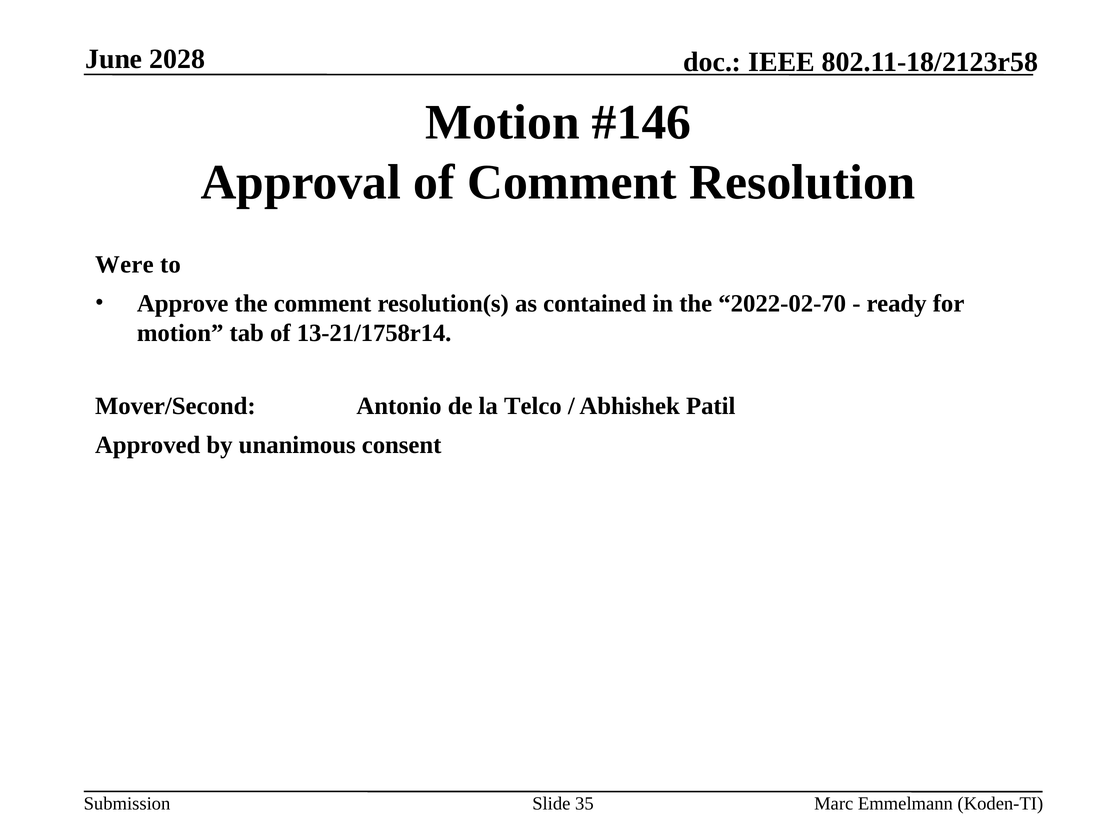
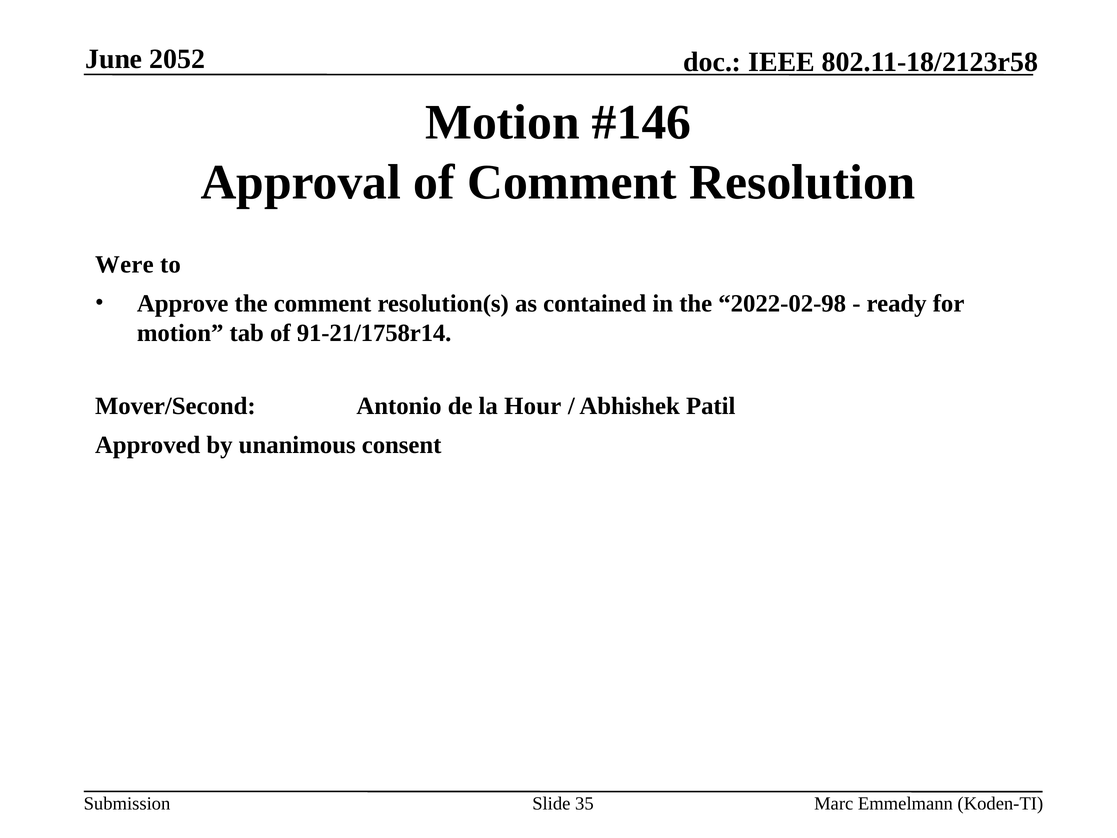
2028: 2028 -> 2052 (177, 59)
2022-02-70: 2022-02-70 -> 2022-02-98 (782, 303)
13-21/1758r14: 13-21/1758r14 -> 91-21/1758r14 (374, 333)
Telco: Telco -> Hour (533, 406)
